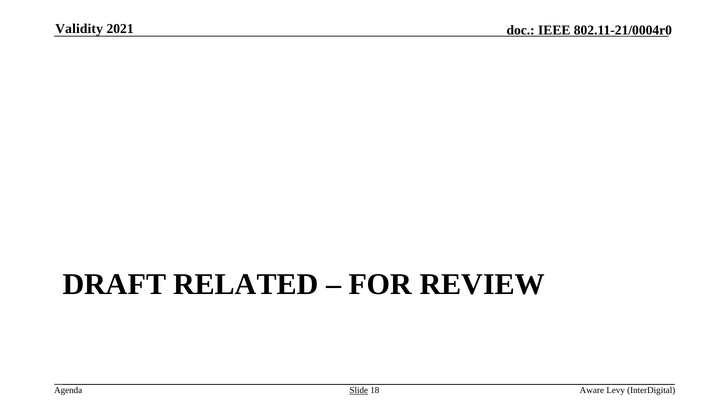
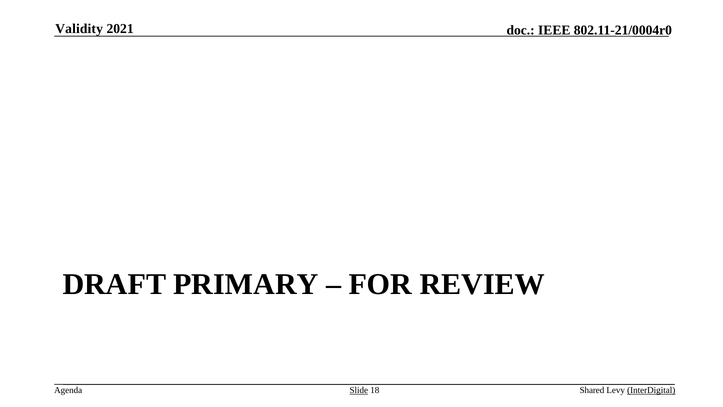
RELATED: RELATED -> PRIMARY (246, 284)
Aware: Aware -> Shared (592, 390)
InterDigital underline: none -> present (651, 390)
